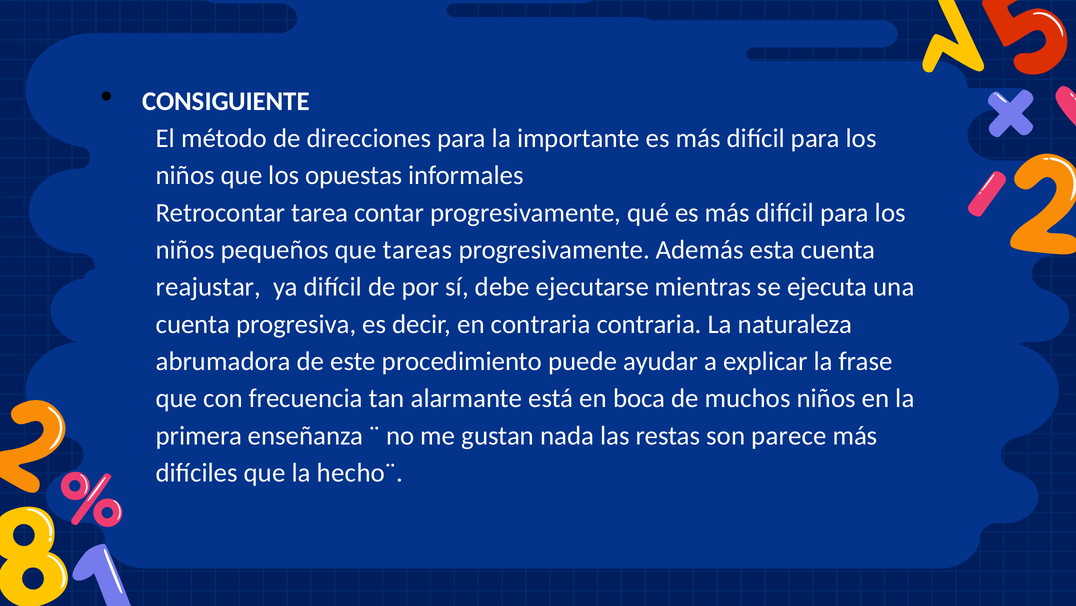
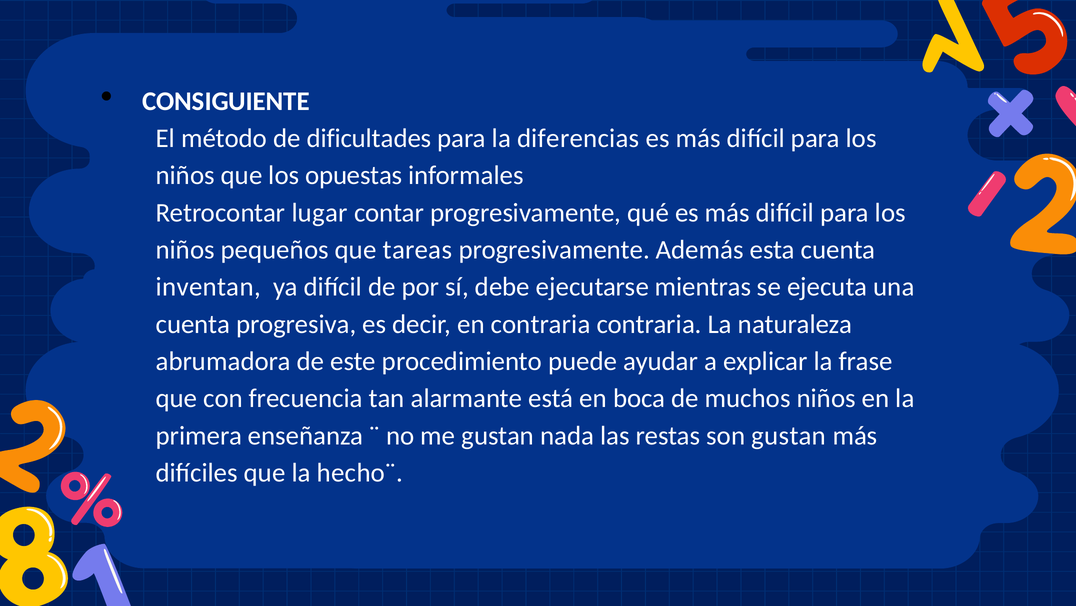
direcciones: direcciones -> dificultades (369, 138)
importante: importante -> diferencias (578, 138)
tarea: tarea -> lugar (320, 212)
reajustar: reajustar -> inventan (208, 287)
son parece: parece -> gustan (789, 435)
